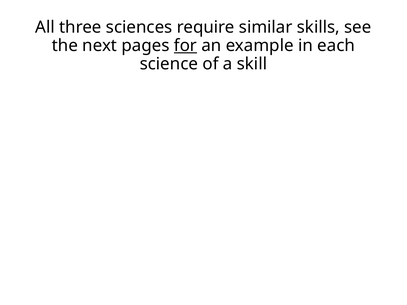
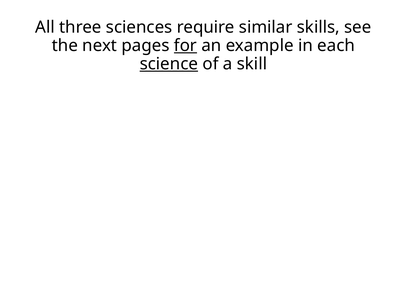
science underline: none -> present (169, 64)
